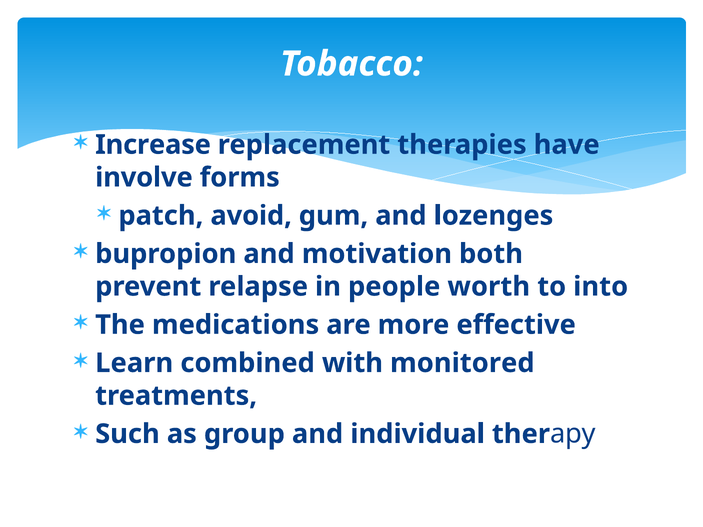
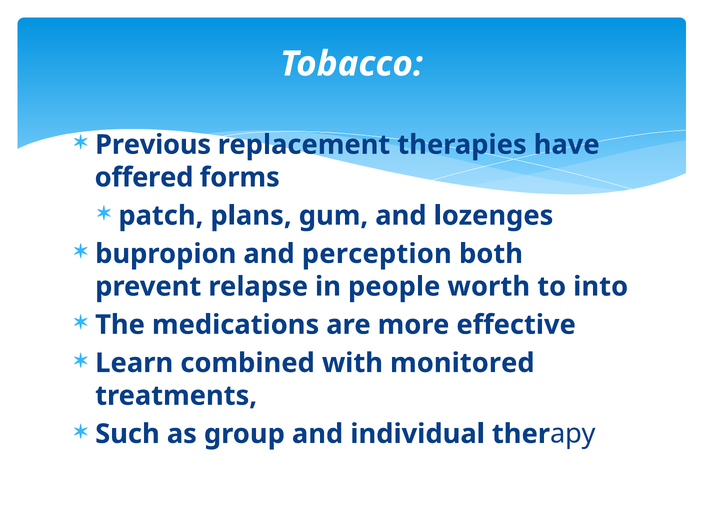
Increase: Increase -> Previous (153, 145)
involve: involve -> offered (144, 178)
avoid: avoid -> plans (251, 216)
motivation: motivation -> perception (377, 254)
